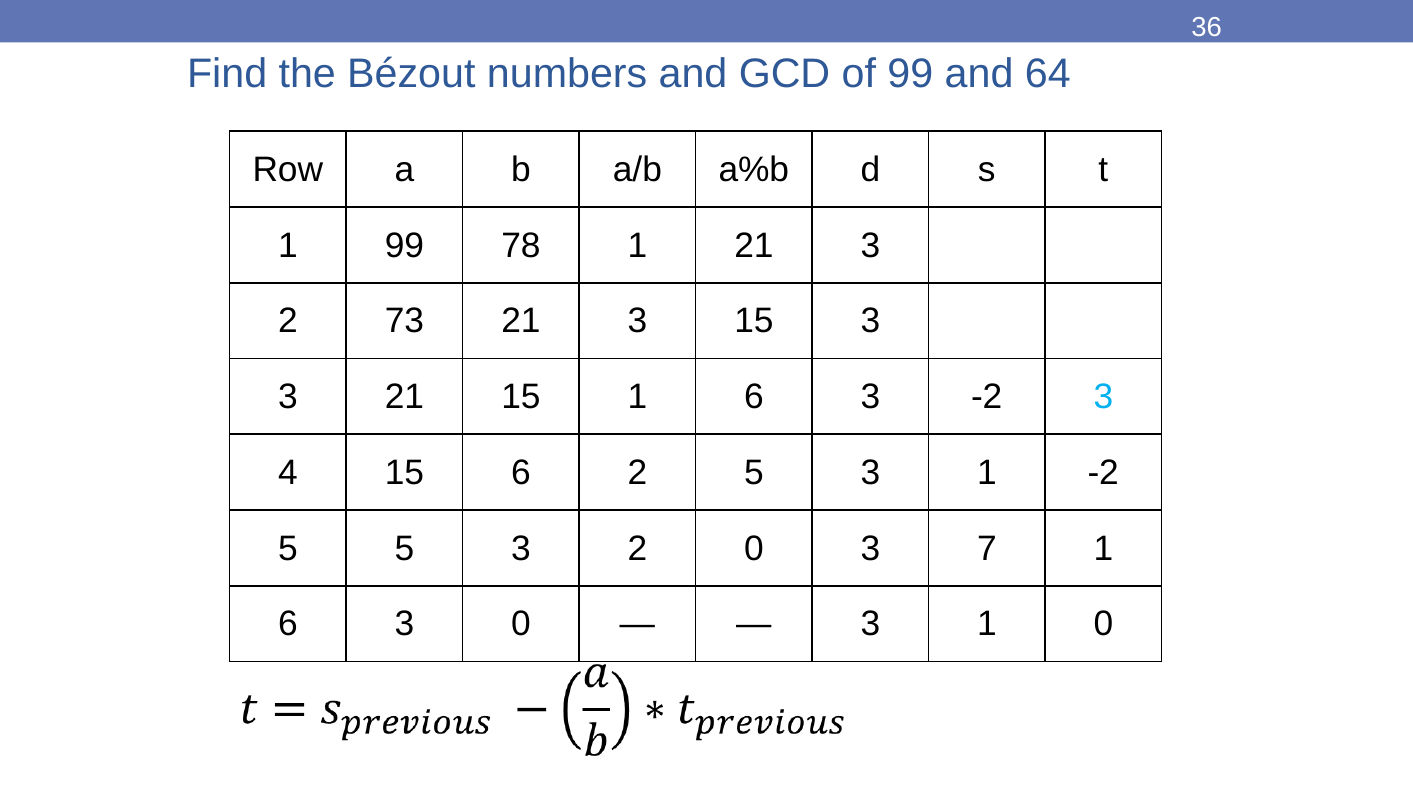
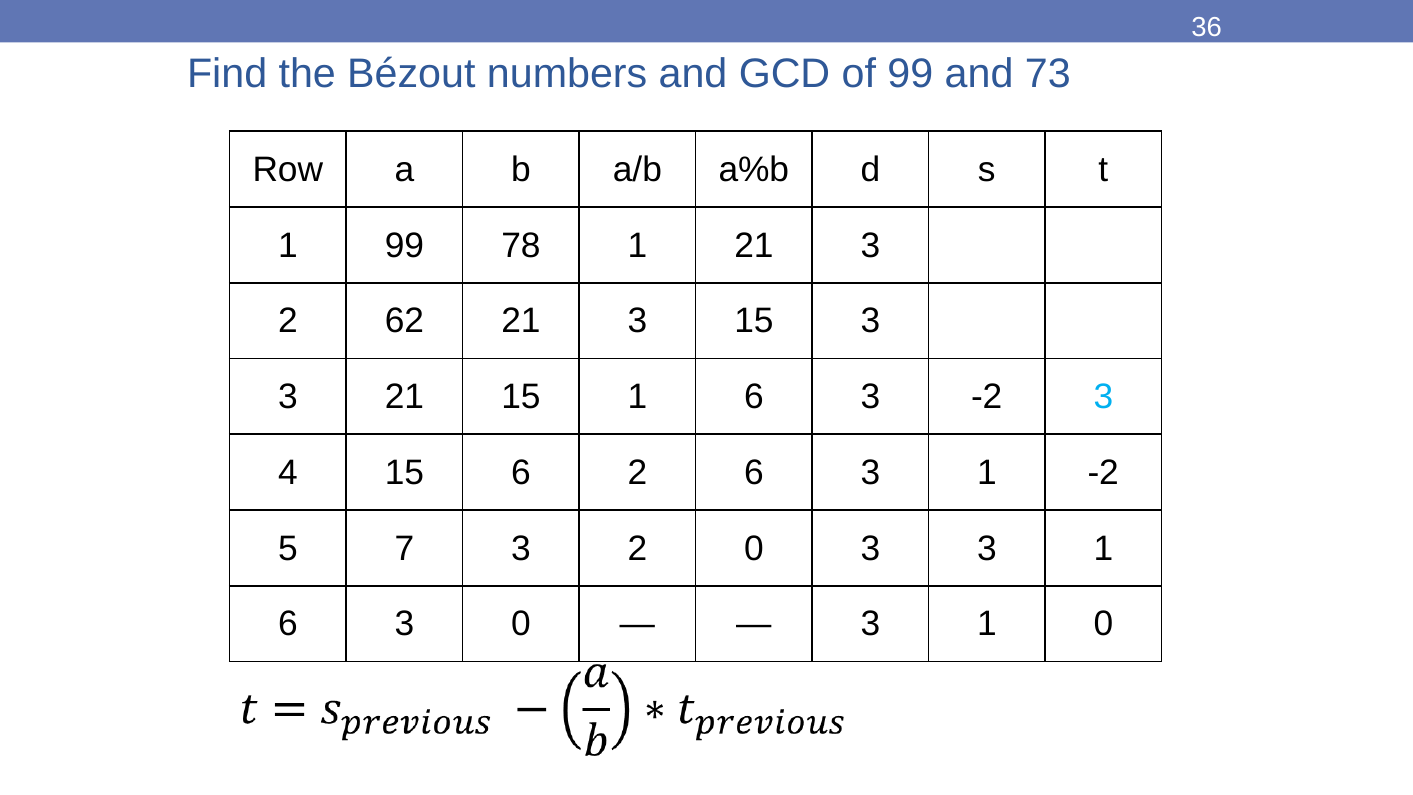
64: 64 -> 73 (1048, 74)
73: 73 -> 62 (404, 321)
2 5: 5 -> 6 (754, 473)
5 5: 5 -> 7 (404, 548)
0 3 7: 7 -> 3 (987, 548)
